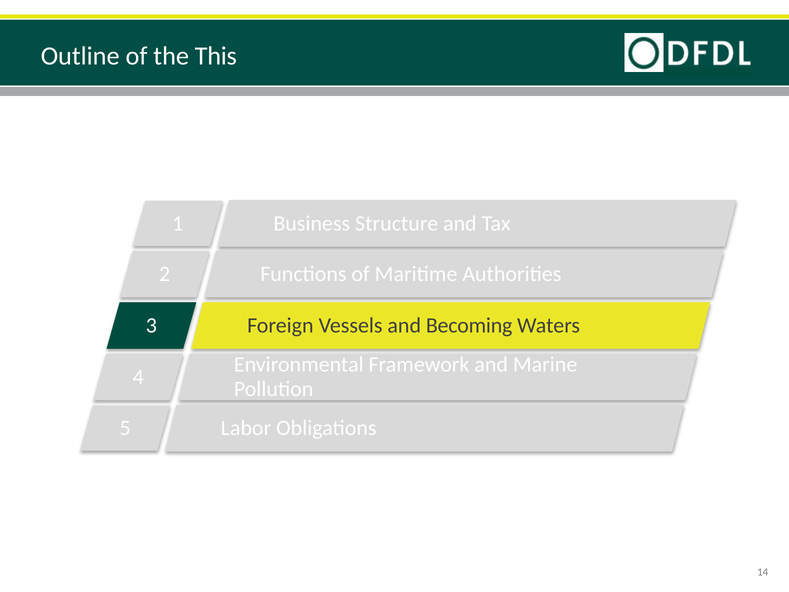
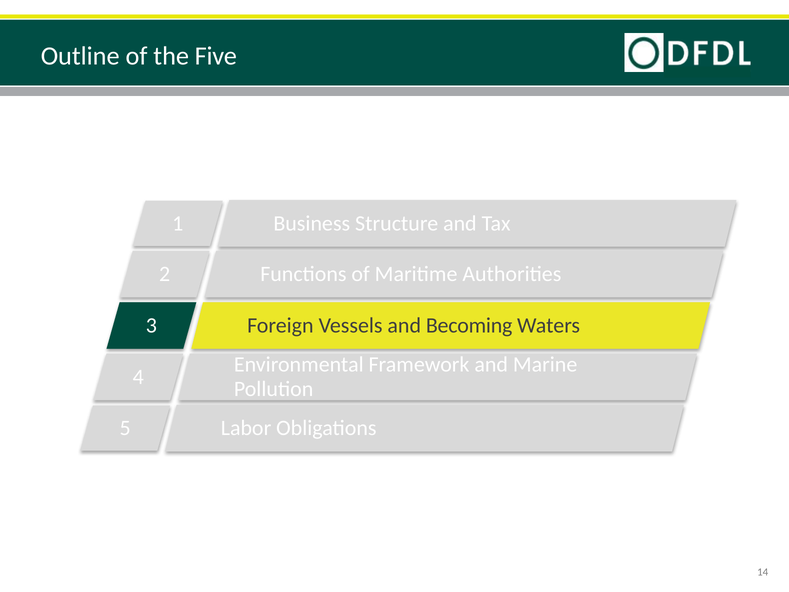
This: This -> Five (216, 56)
